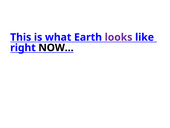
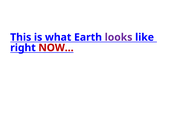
NOW… colour: black -> red (56, 48)
